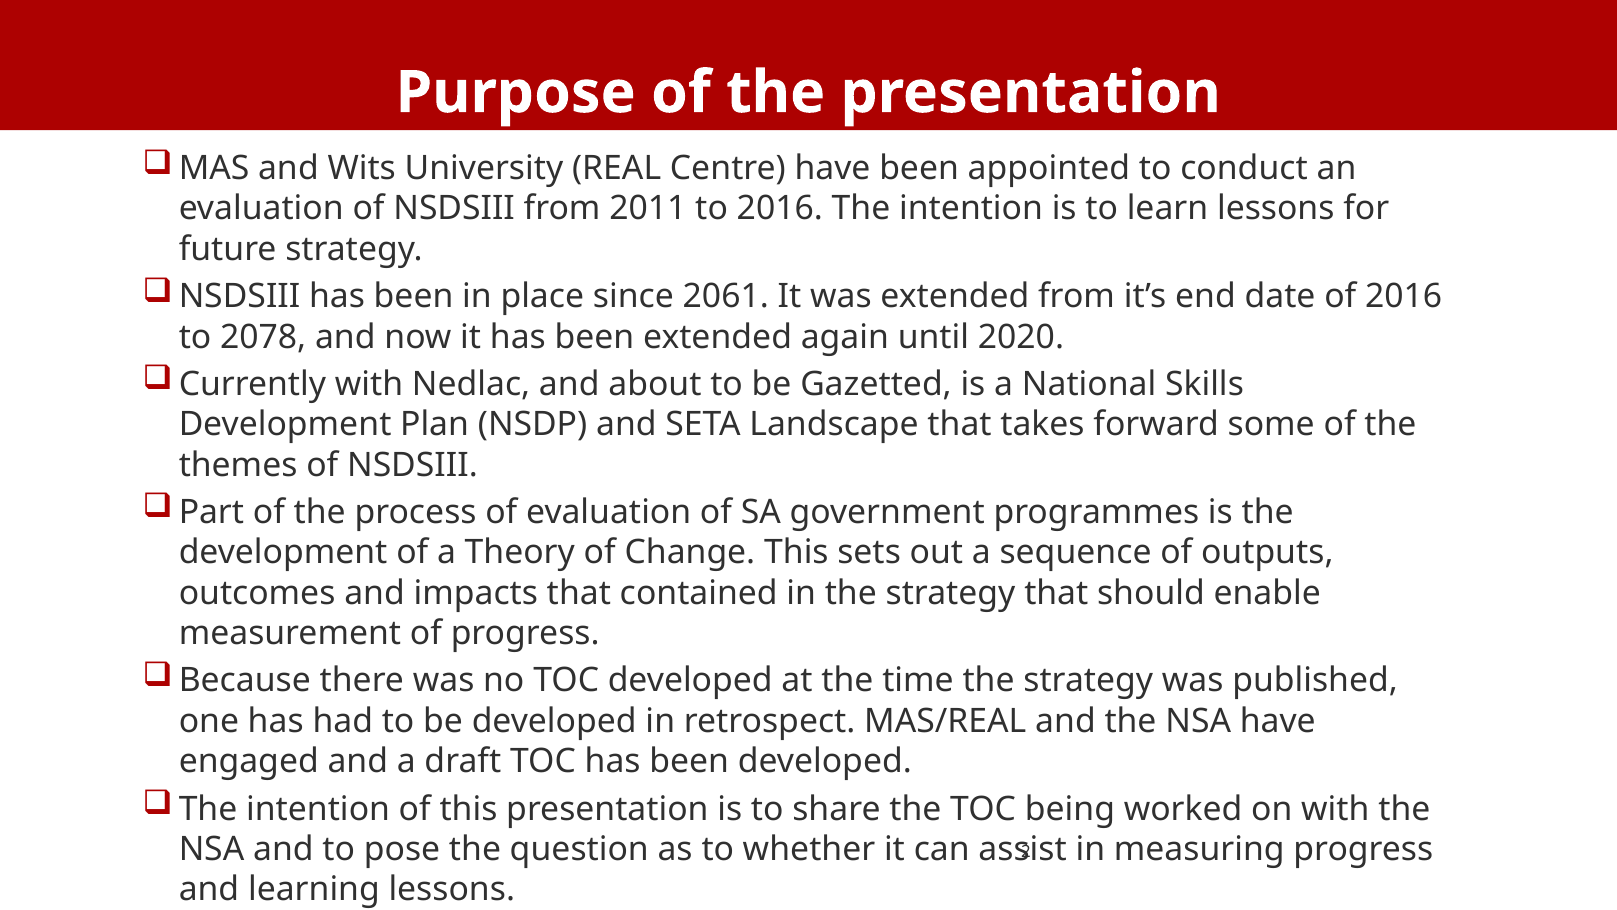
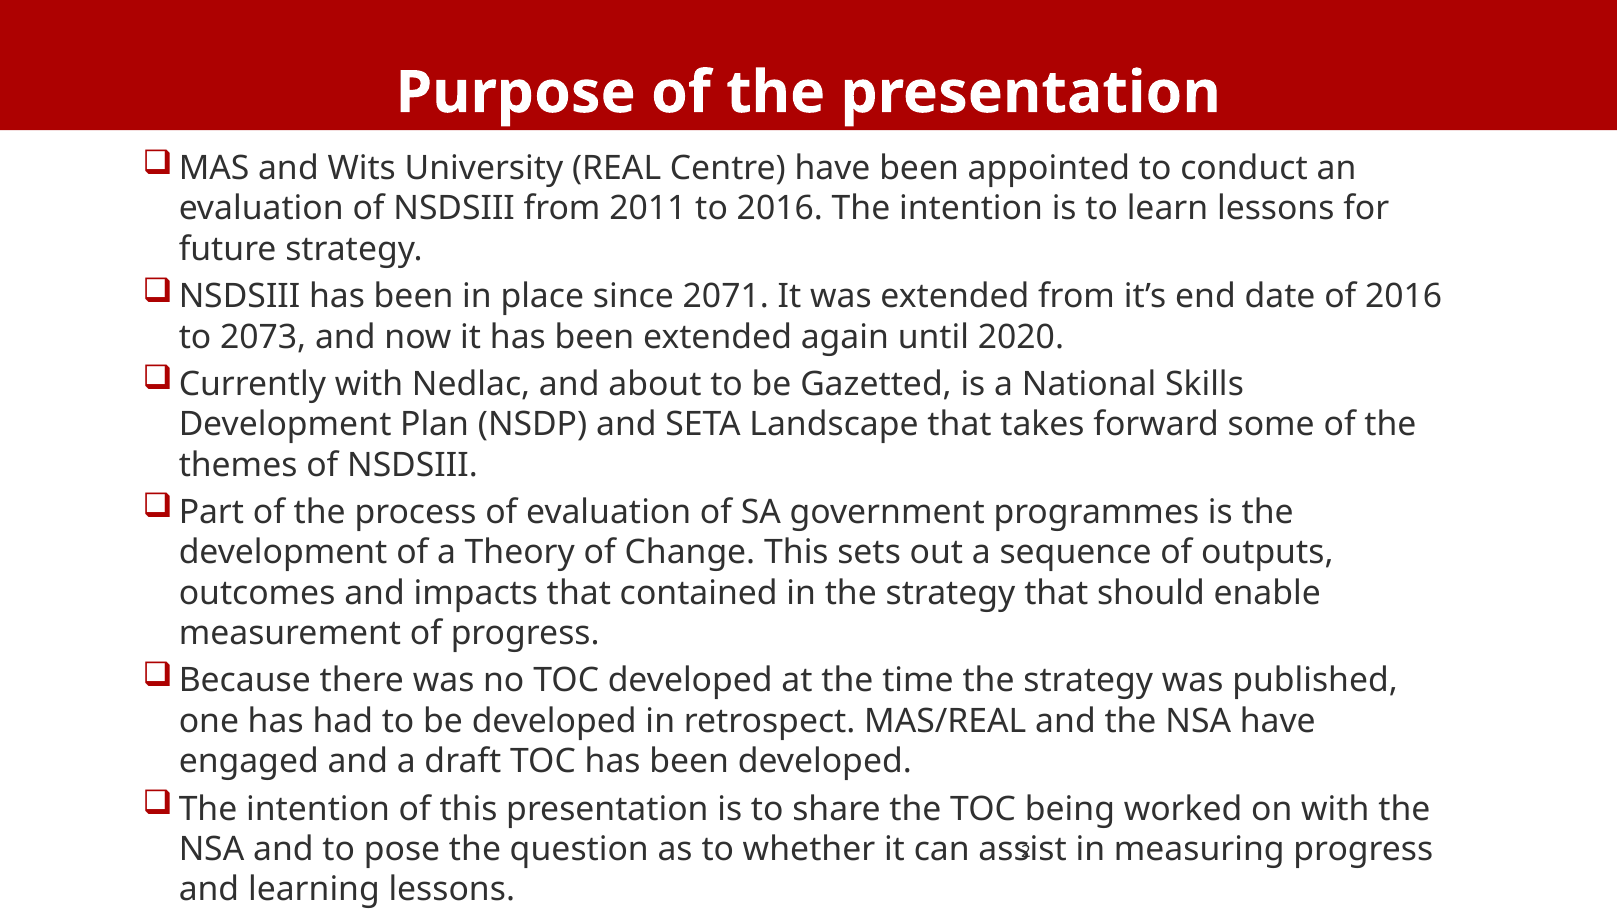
2061: 2061 -> 2071 (726, 296)
2078: 2078 -> 2073 (263, 337)
